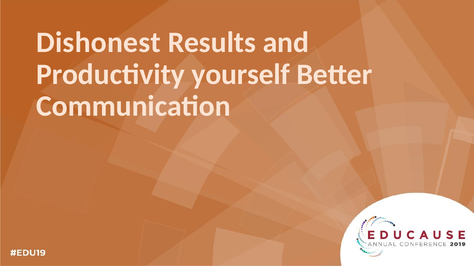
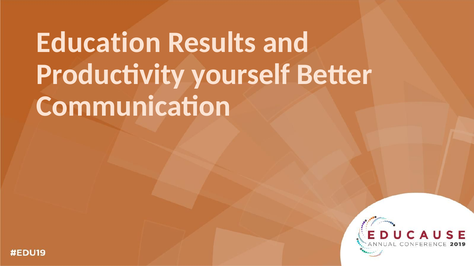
Dishonest: Dishonest -> Education (99, 42)
